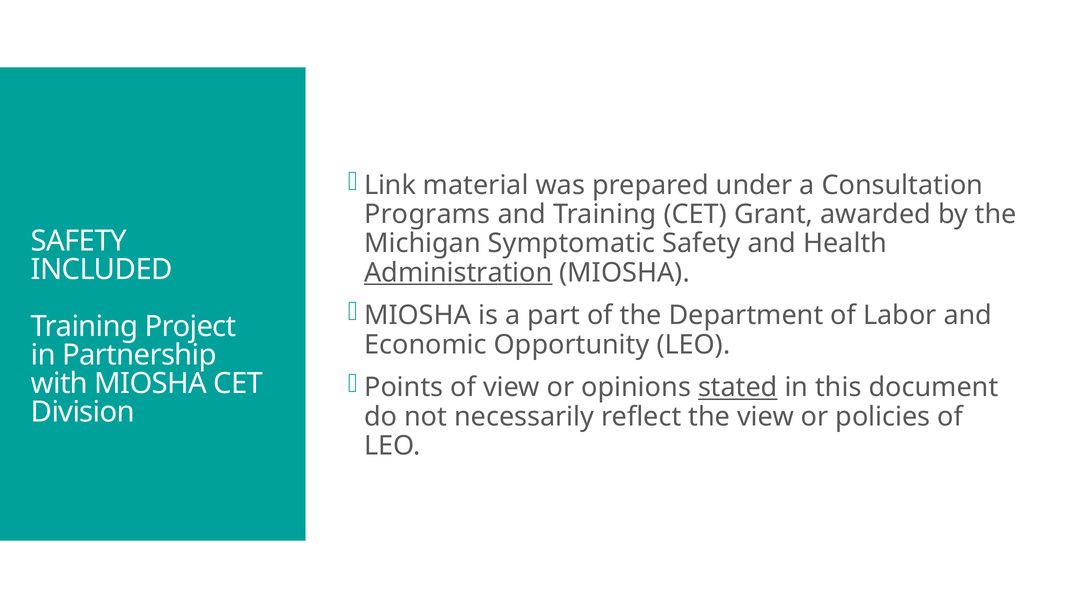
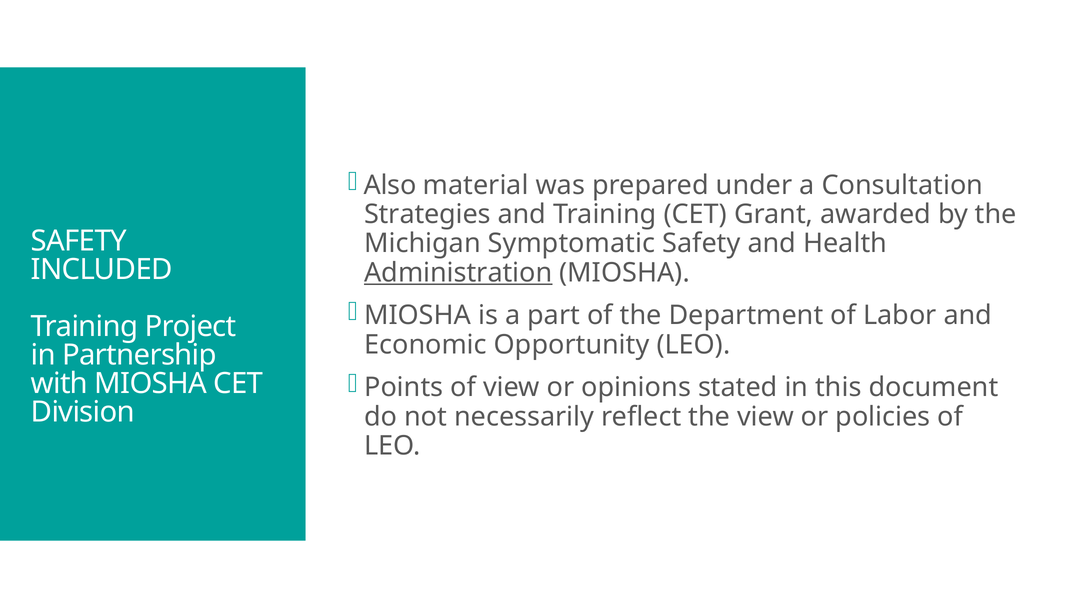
Link: Link -> Also (390, 185)
Programs: Programs -> Strategies (427, 214)
stated underline: present -> none (738, 387)
